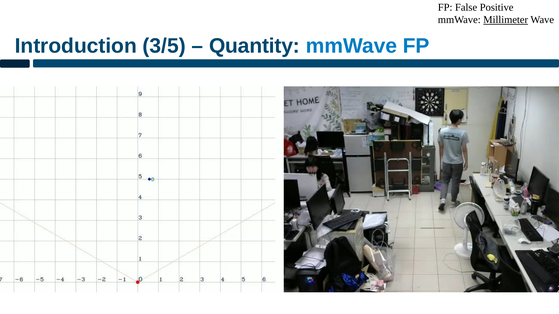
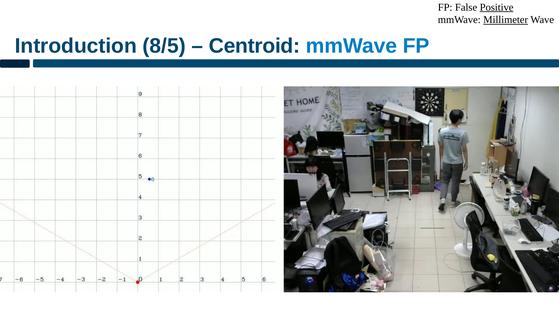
Positive underline: none -> present (497, 7)
3/5: 3/5 -> 8/5 (164, 46)
Quantity: Quantity -> Centroid (255, 46)
